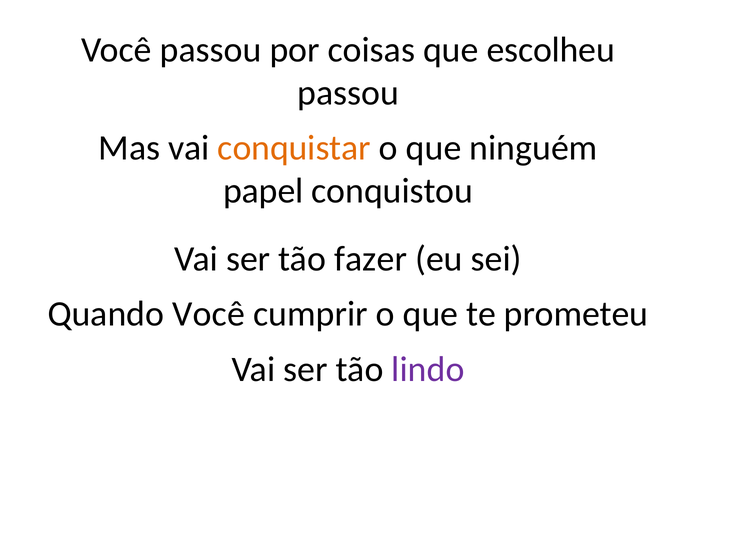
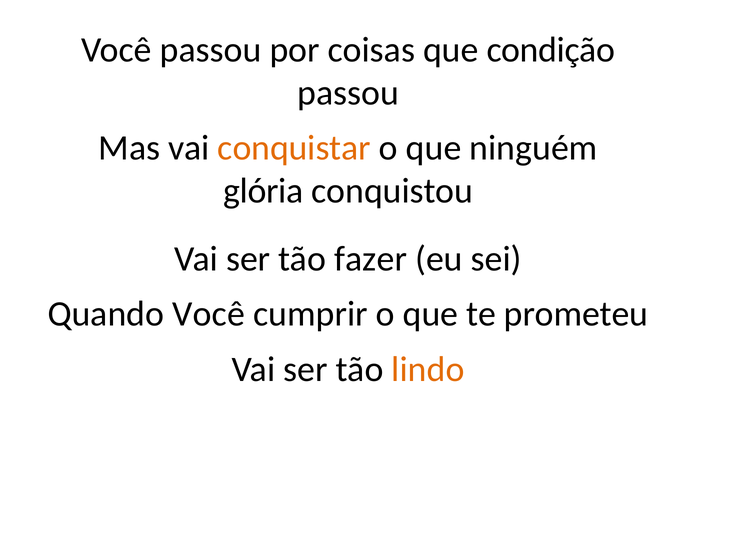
escolheu: escolheu -> condição (551, 50)
papel: papel -> glória (263, 191)
lindo colour: purple -> orange (428, 369)
